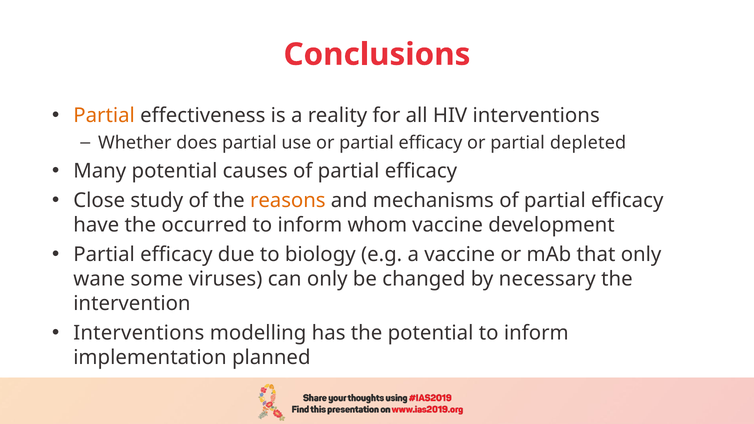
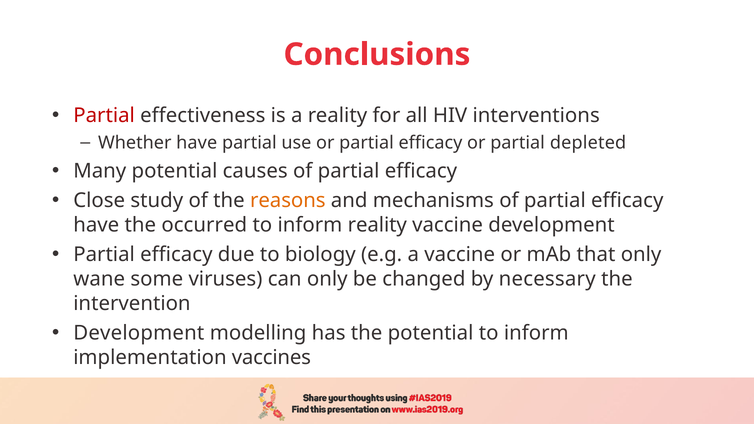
Partial colour: orange -> red (104, 115)
Whether does: does -> have (197, 143)
inform whom: whom -> reality (377, 225)
Interventions: Interventions -> Development (139, 333)
planned: planned -> vaccines (271, 358)
